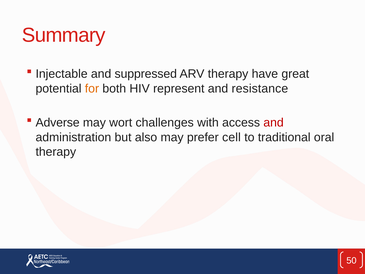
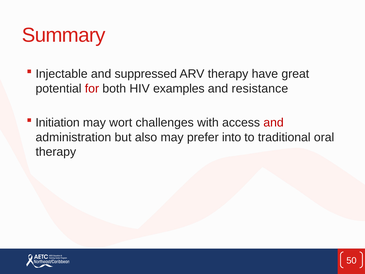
for colour: orange -> red (92, 88)
represent: represent -> examples (179, 88)
Adverse: Adverse -> Initiation (58, 123)
cell: cell -> into (232, 137)
